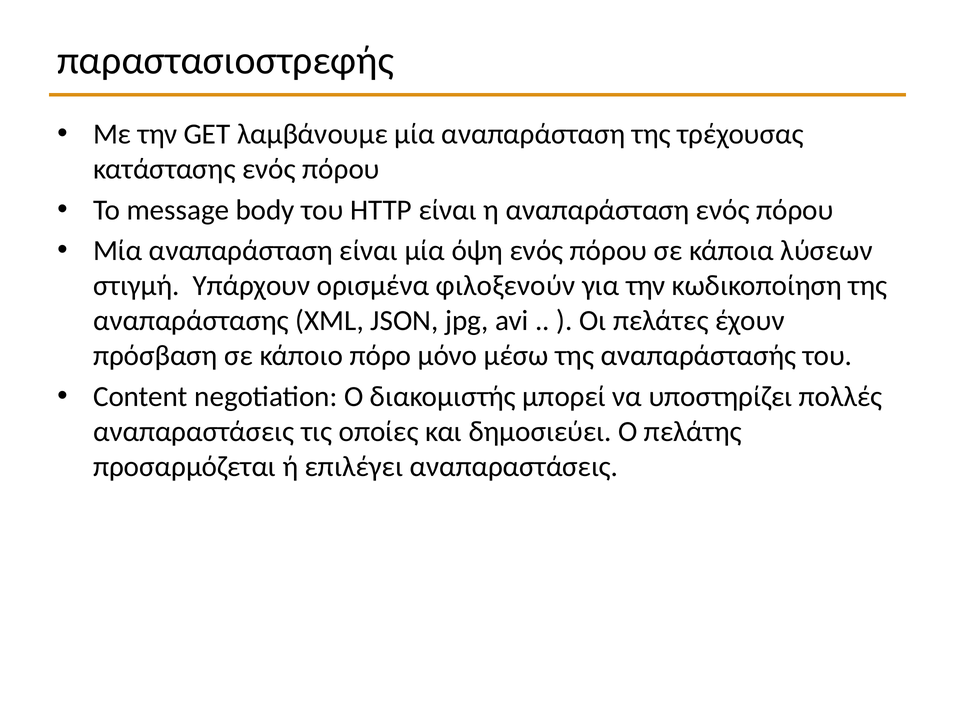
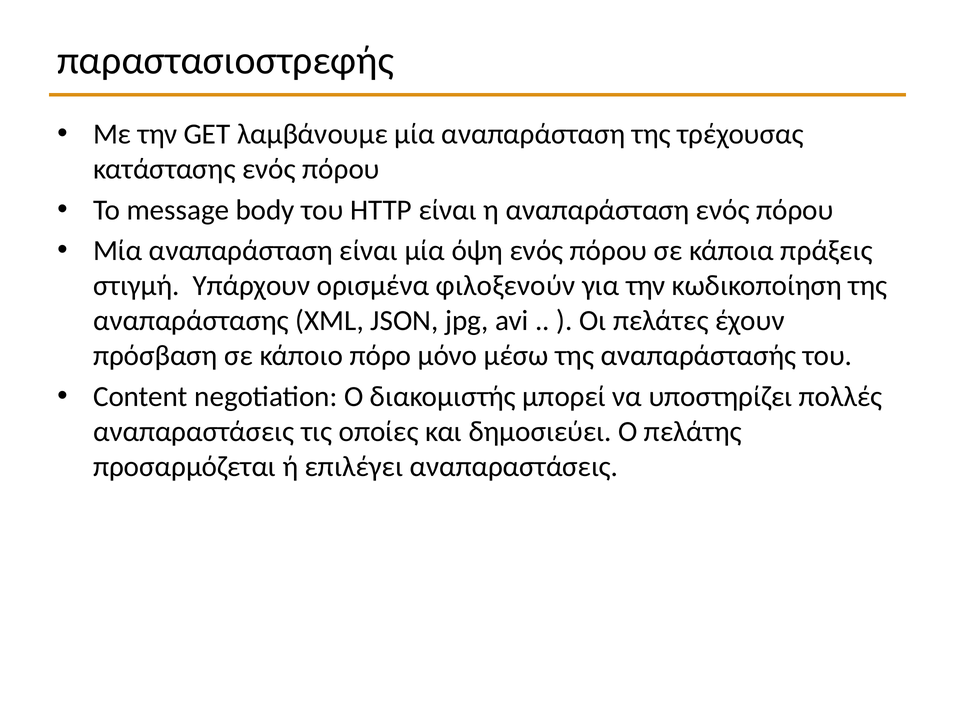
λύσεων: λύσεων -> πράξεις (827, 251)
